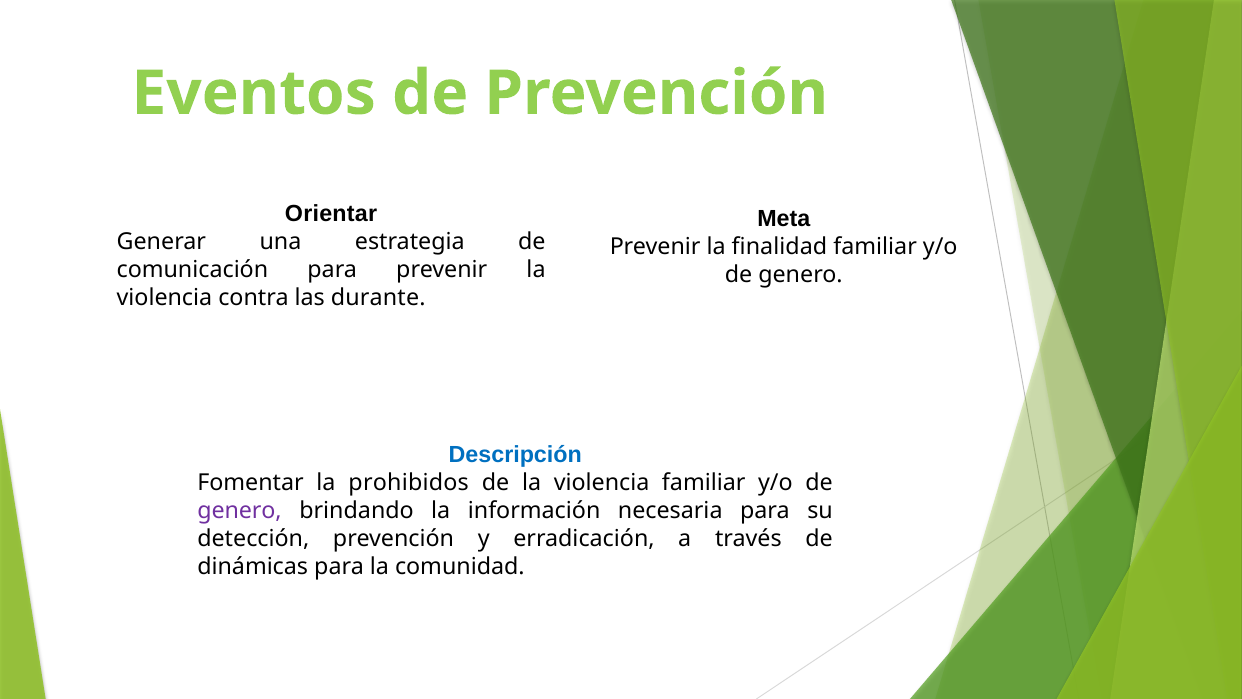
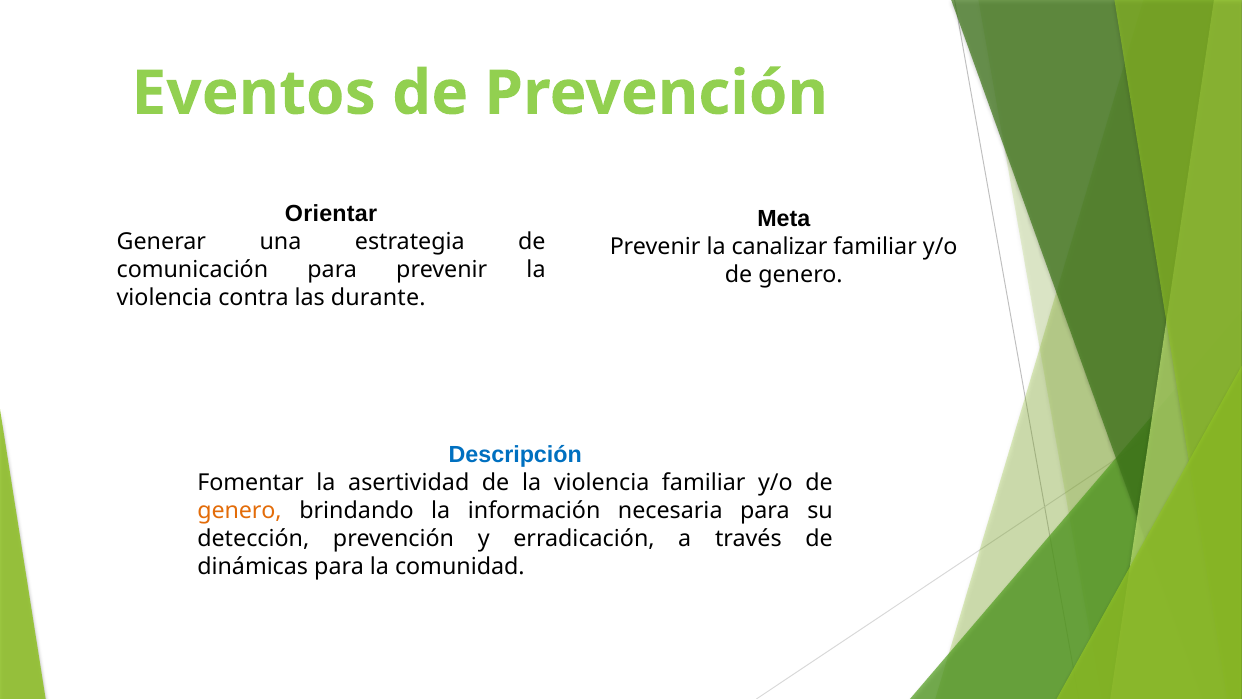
finalidad: finalidad -> canalizar (780, 247)
prohibidos: prohibidos -> asertividad (409, 483)
genero colour: purple -> orange (240, 511)
